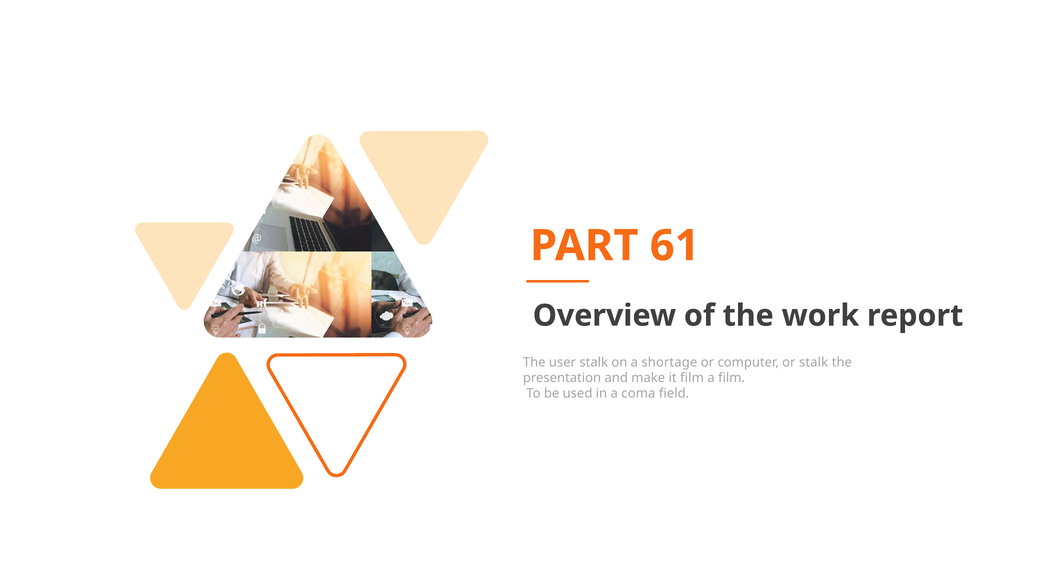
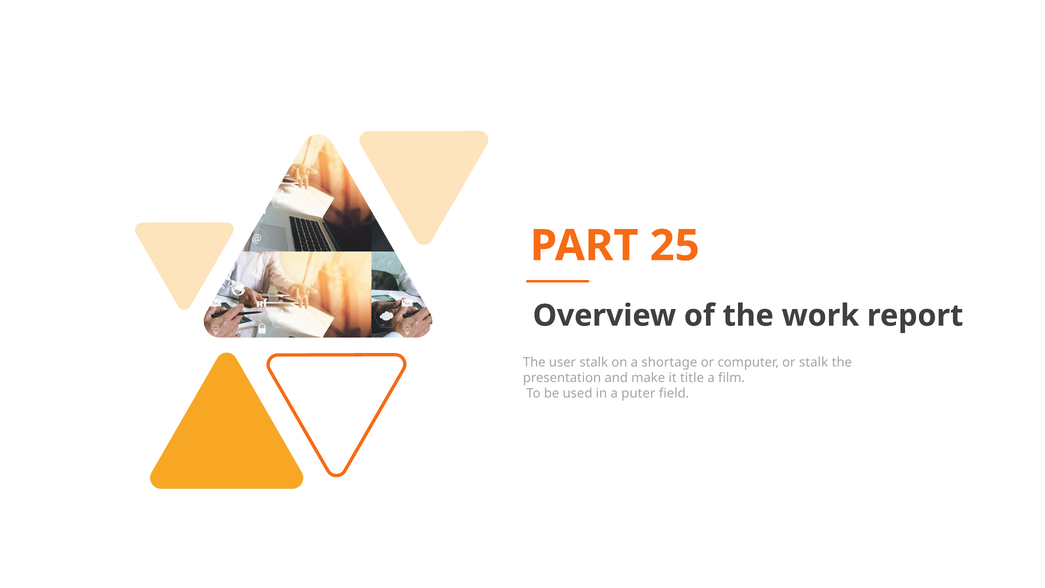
61: 61 -> 25 (675, 246)
it film: film -> title (692, 378)
coma: coma -> puter (638, 394)
